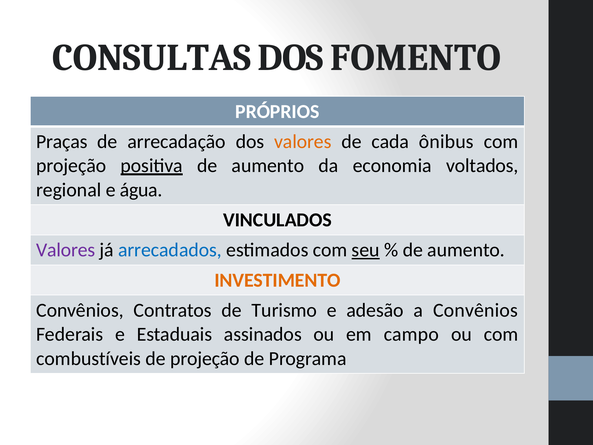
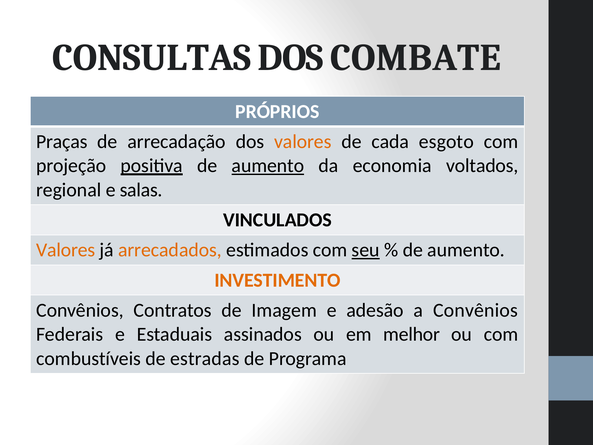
FOMENTO: FOMENTO -> COMBATE (416, 58)
ônibus: ônibus -> esgoto (446, 142)
aumento underline: none -> present (268, 166)
água: água -> salas (141, 190)
Valores colour: purple -> orange (66, 250)
arrecadados colour: blue -> orange (170, 250)
Turismo: Turismo -> Imagem (284, 310)
campo: campo -> melhor (412, 334)
de projeção: projeção -> estradas (205, 358)
